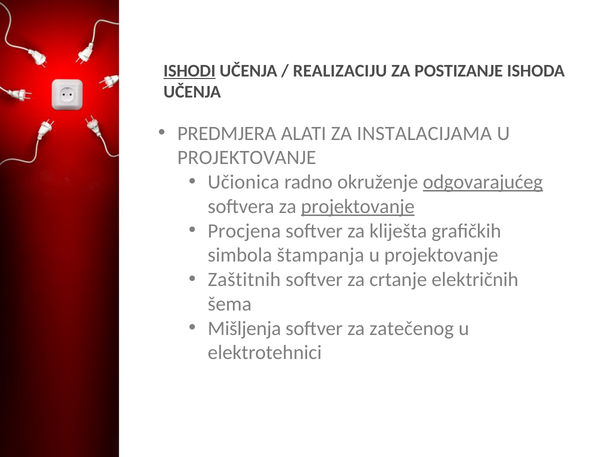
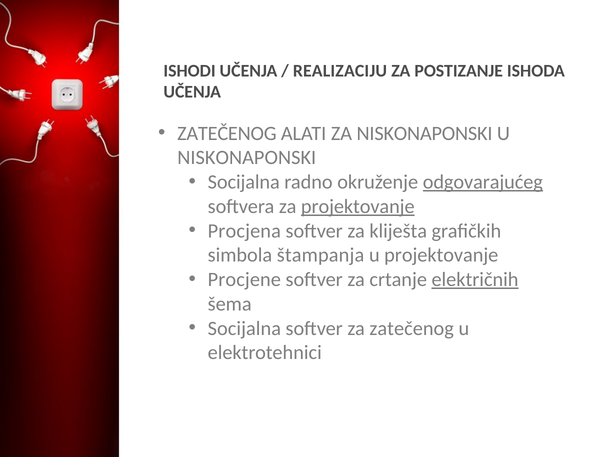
ISHODI underline: present -> none (190, 71)
PREDMJERA: PREDMJERA -> ZATEČENOG (227, 133)
ZA INSTALACIJAMA: INSTALACIJAMA -> NISKONAPONSKI (425, 133)
PROJEKTOVANJE: PROJEKTOVANJE -> NISKONAPONSKI (247, 158)
Učionica: Učionica -> Socijalna (244, 182)
Zaštitnih: Zaštitnih -> Procjene (244, 279)
električnih underline: none -> present (475, 279)
Mišljenja: Mišljenja -> Socijalna (244, 328)
